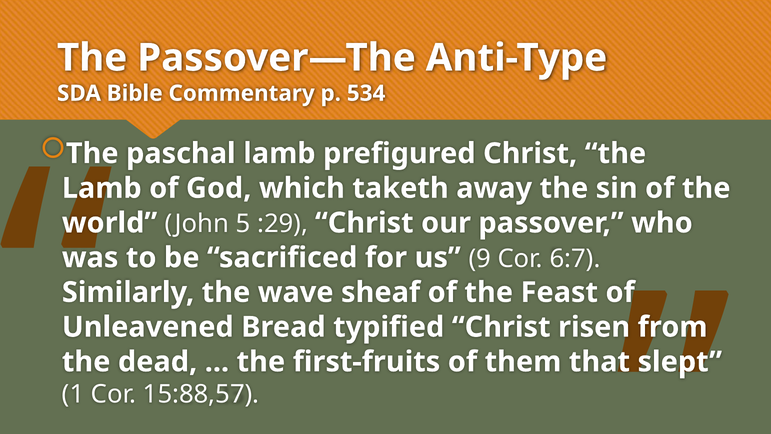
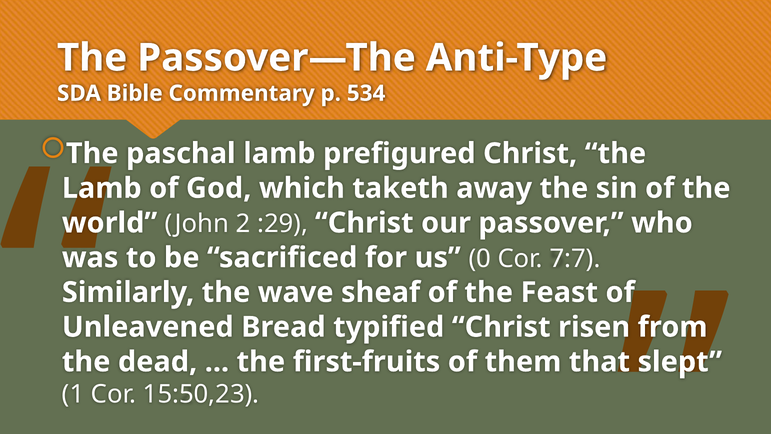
5: 5 -> 2 (243, 224)
9: 9 -> 0 (480, 259)
6:7: 6:7 -> 7:7 (575, 259)
15:88,57: 15:88,57 -> 15:50,23 (201, 394)
